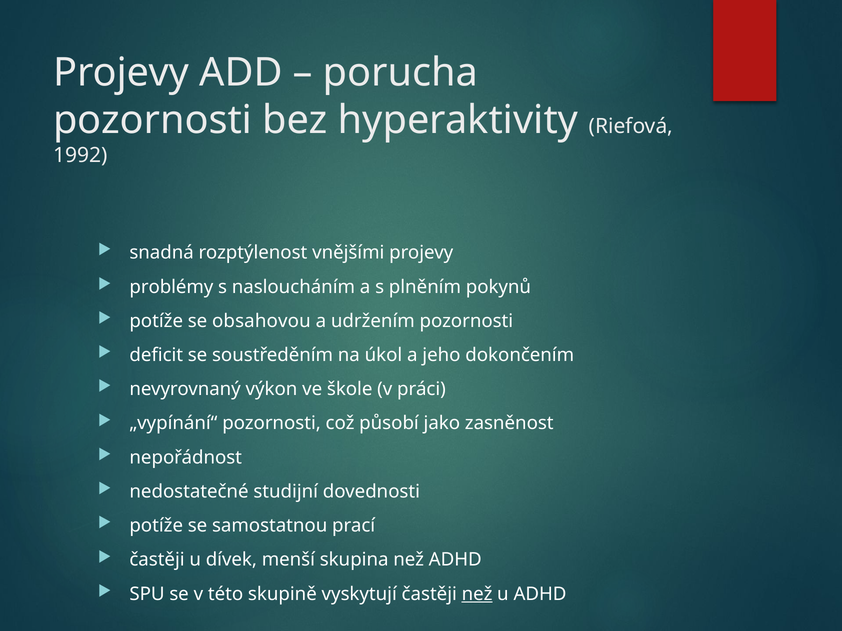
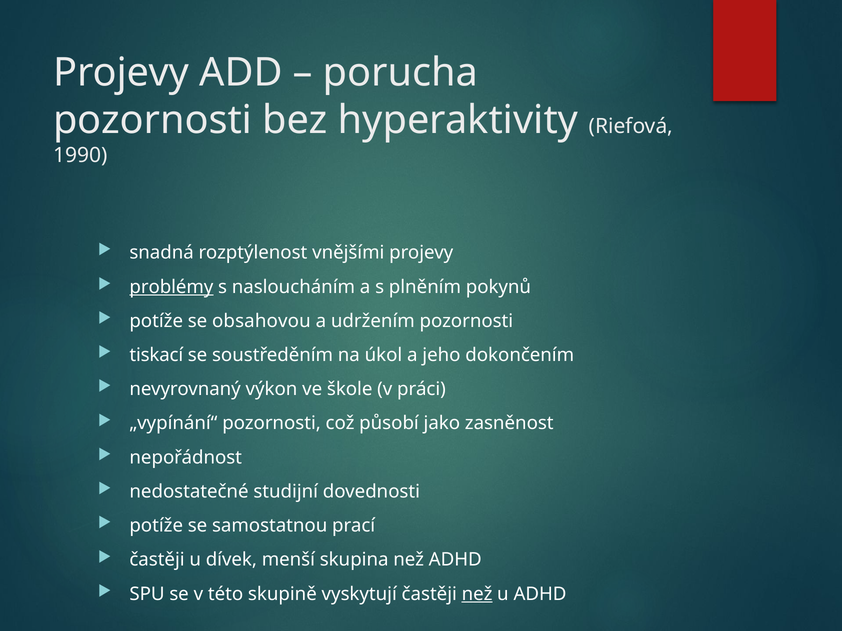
1992: 1992 -> 1990 (80, 155)
problémy underline: none -> present (171, 287)
deficit: deficit -> tiskací (156, 355)
